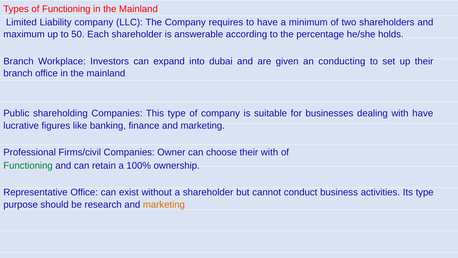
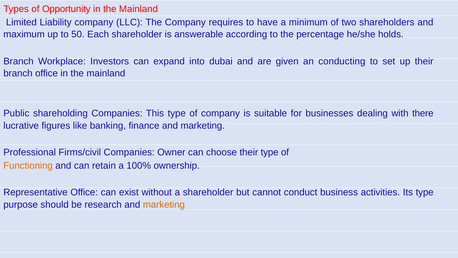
Types of Functioning: Functioning -> Opportunity (66, 9)
with have: have -> there (423, 113)
their with: with -> type (270, 152)
Functioning colour: green -> orange (28, 166)
